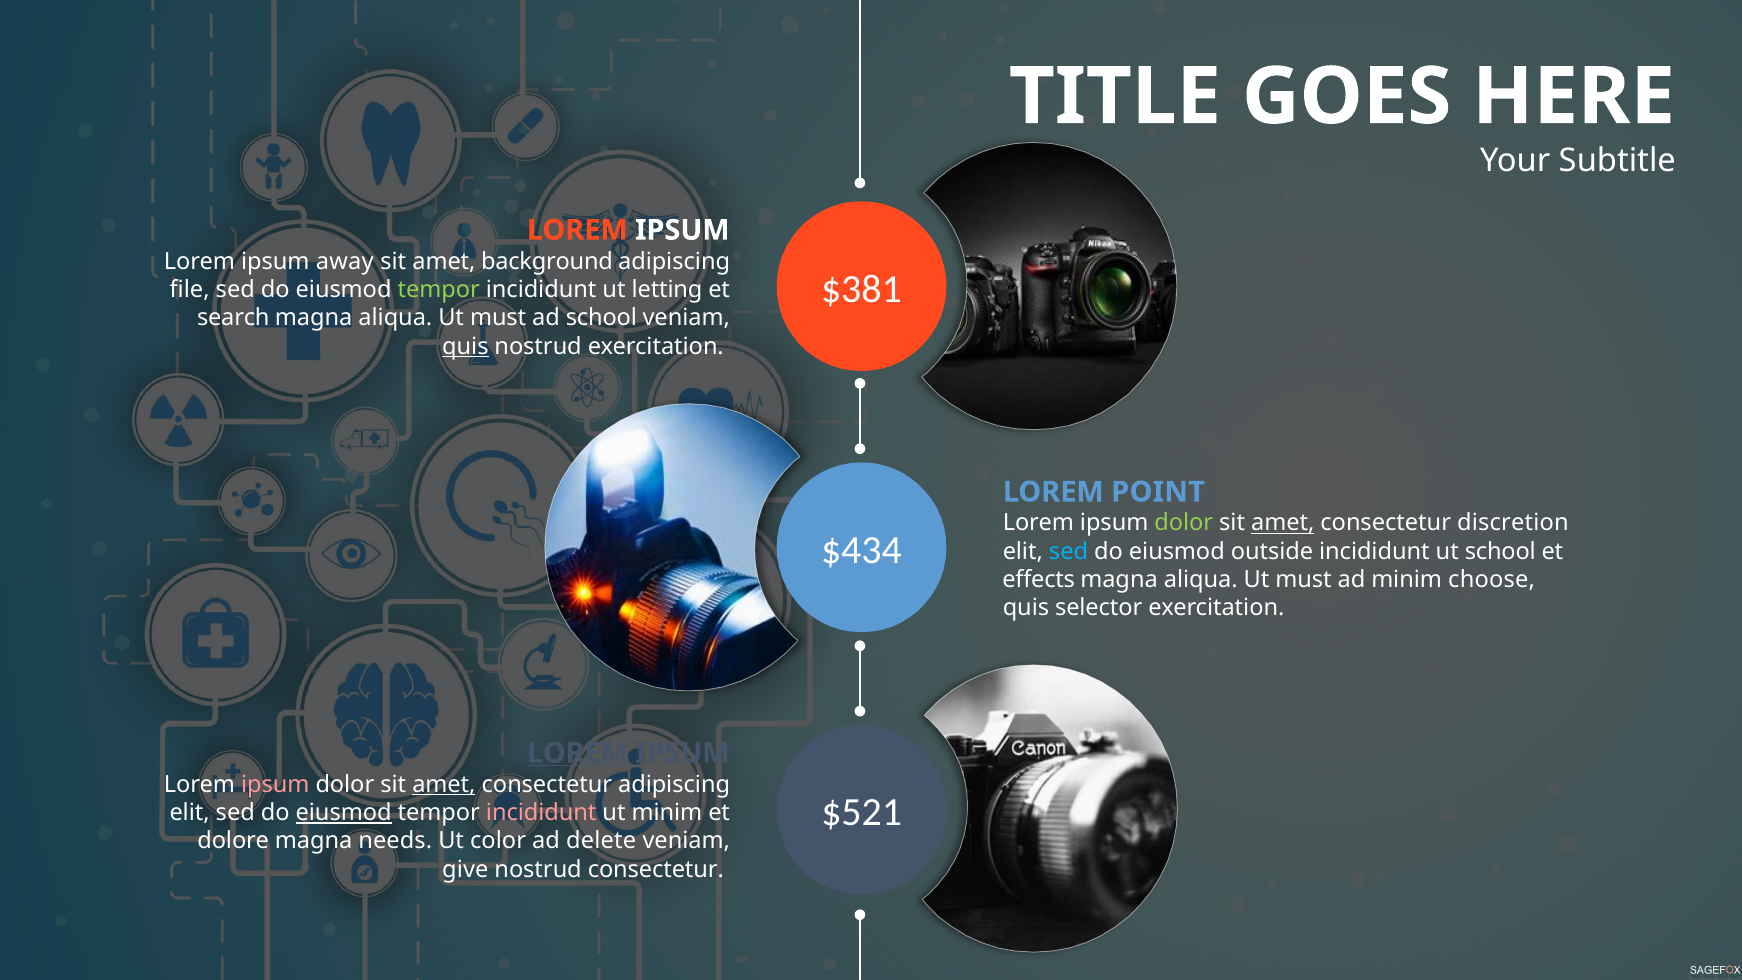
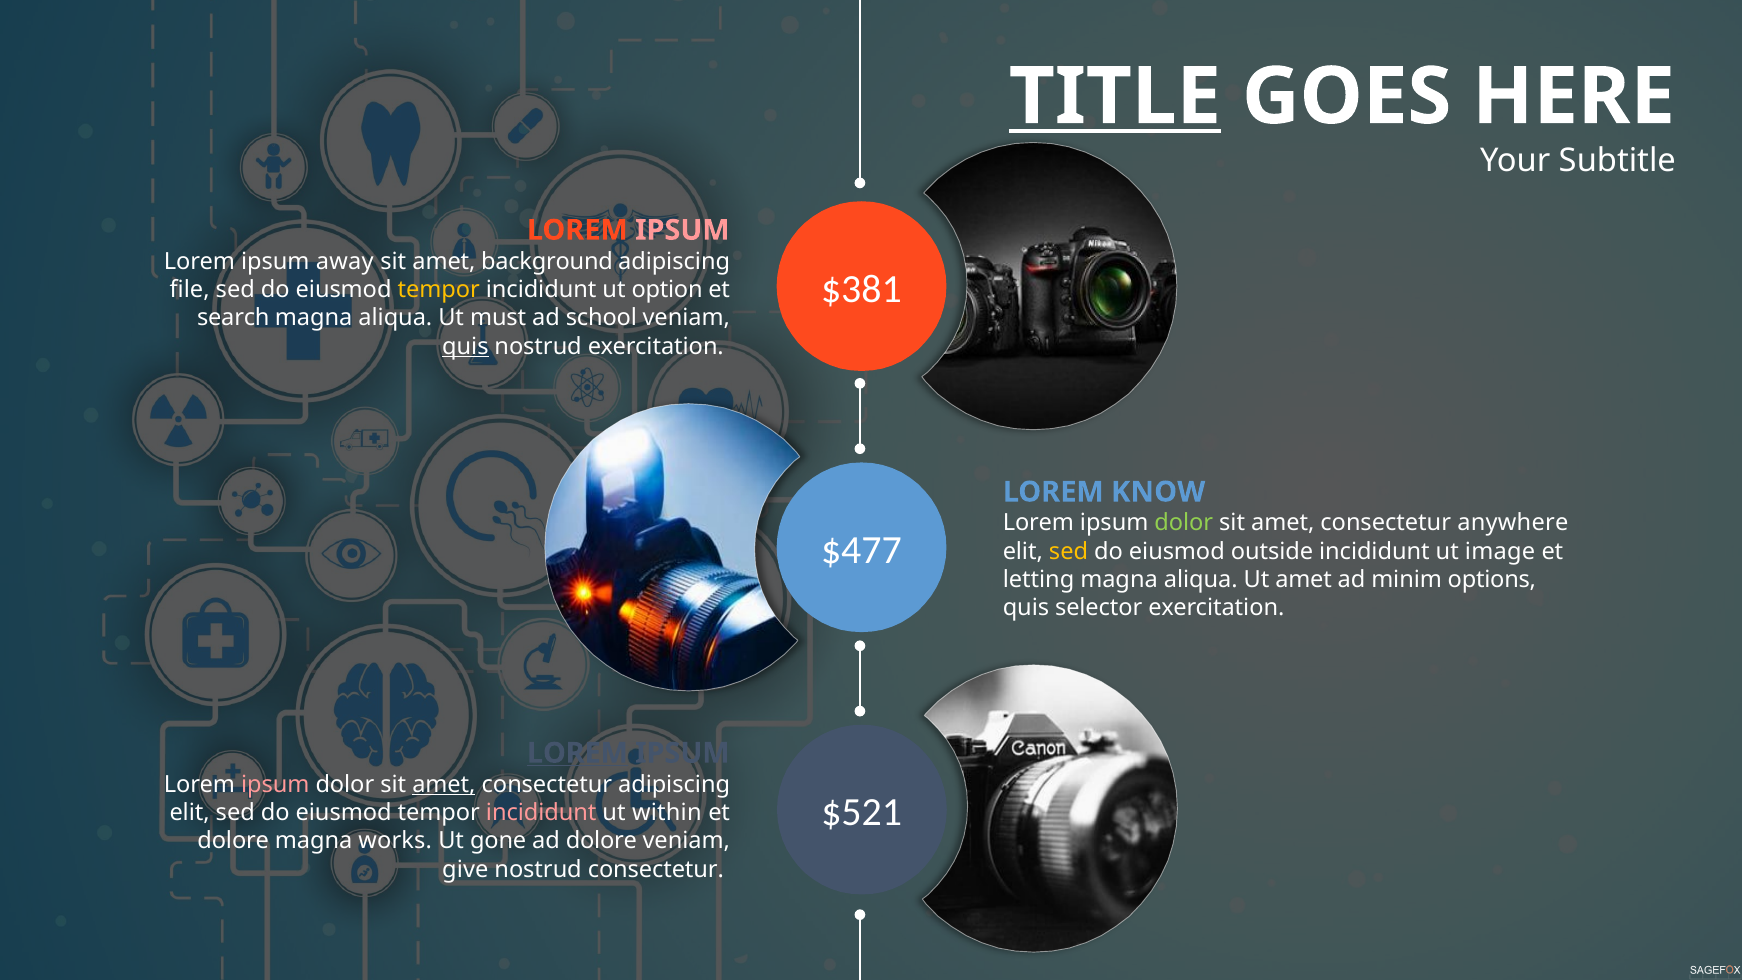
TITLE underline: none -> present (1115, 97)
IPSUM colour: white -> pink (682, 230)
tempor colour: light green -> yellow (439, 290)
letting: letting -> option (667, 290)
POINT: POINT -> KNOW (1158, 492)
amet underline: present -> none (1283, 523)
discretion: discretion -> anywhere (1513, 523)
$434: $434 -> $477 (861, 550)
sed colour: light blue -> yellow (1069, 551)
ut school: school -> image (1500, 551)
effects: effects -> letting (1039, 580)
must: must -> amet (1304, 580)
choose: choose -> options (1492, 580)
eiusmod underline: present -> none (344, 813)
ut minim: minim -> within (667, 813)
needs: needs -> works (395, 841)
color: color -> gone (498, 841)
ad delete: delete -> dolore (601, 841)
